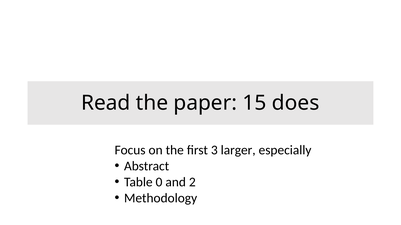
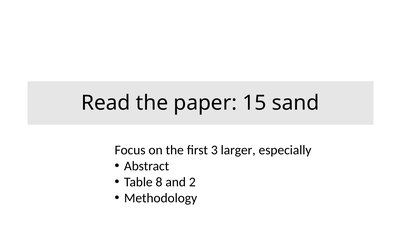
does: does -> sand (296, 103)
0: 0 -> 8 (159, 183)
